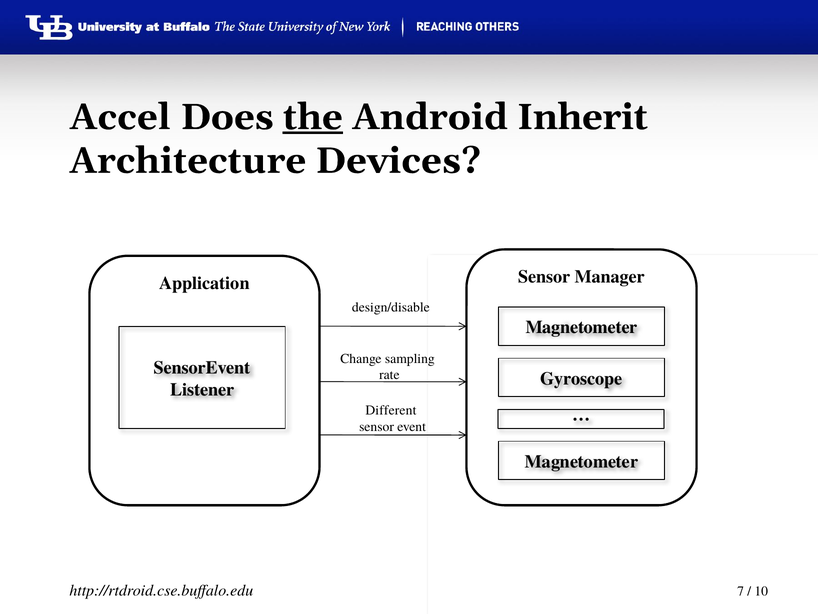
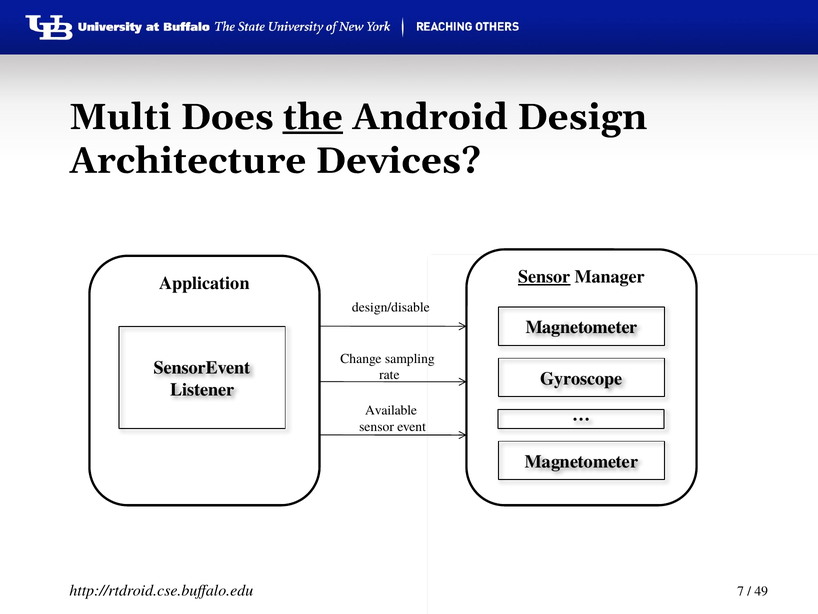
Accel: Accel -> Multi (120, 117)
Inherit: Inherit -> Design (582, 117)
Sensor underline: none -> present (544, 277)
Different: Different -> Available (391, 410)
10: 10 -> 49 (761, 591)
